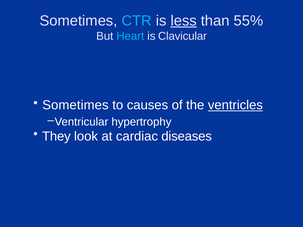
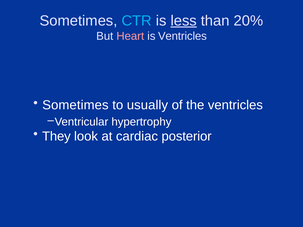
55%: 55% -> 20% (248, 21)
Heart colour: light blue -> pink (130, 36)
is Clavicular: Clavicular -> Ventricles (182, 36)
causes: causes -> usually (147, 105)
ventricles underline: present -> none (235, 105)
diseases: diseases -> posterior (187, 136)
